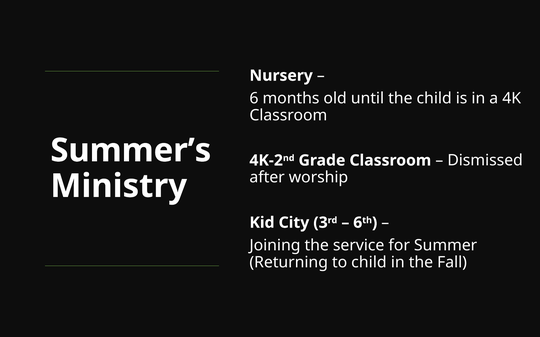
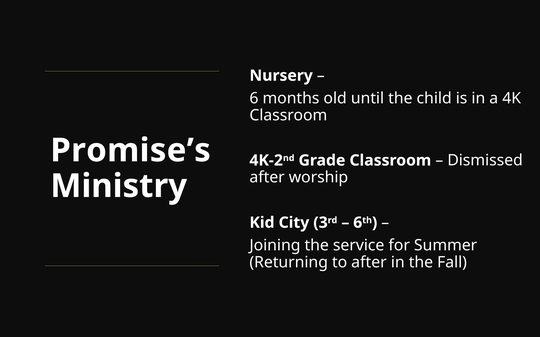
Summer’s: Summer’s -> Promise’s (131, 151)
to child: child -> after (369, 263)
